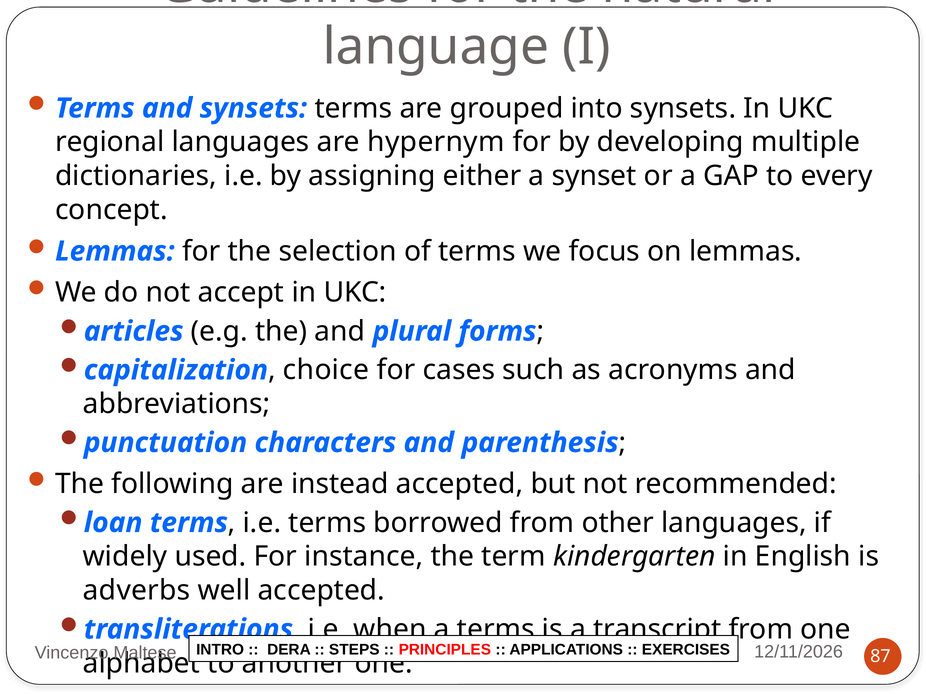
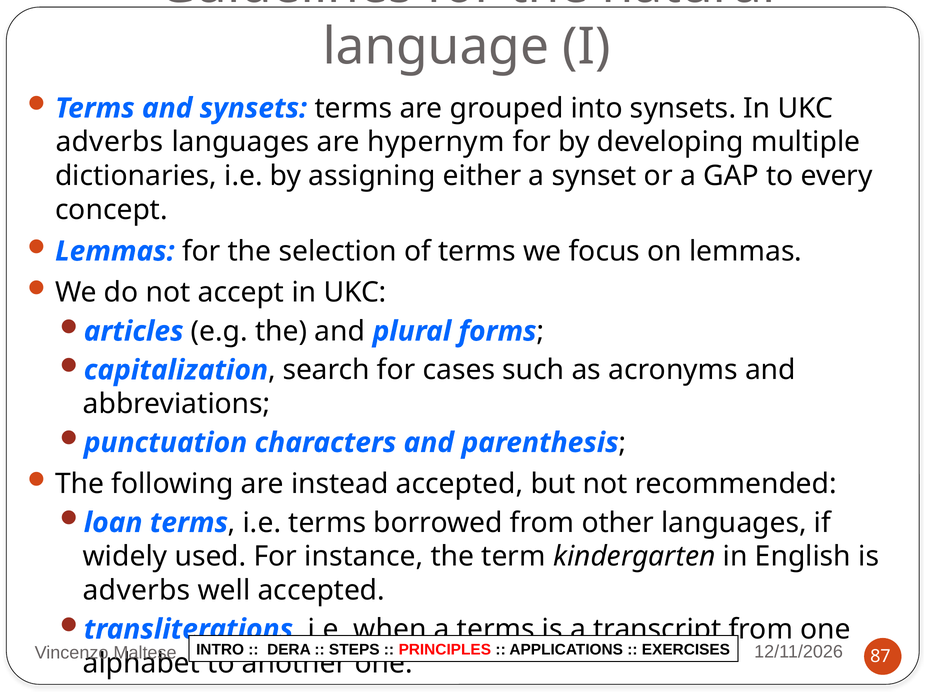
regional: regional -> adverbs (110, 142)
choice: choice -> search (326, 370)
